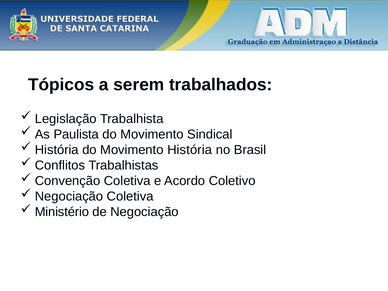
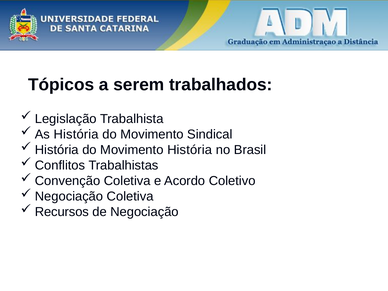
As Paulista: Paulista -> História (76, 134)
Ministério: Ministério -> Recursos (62, 212)
